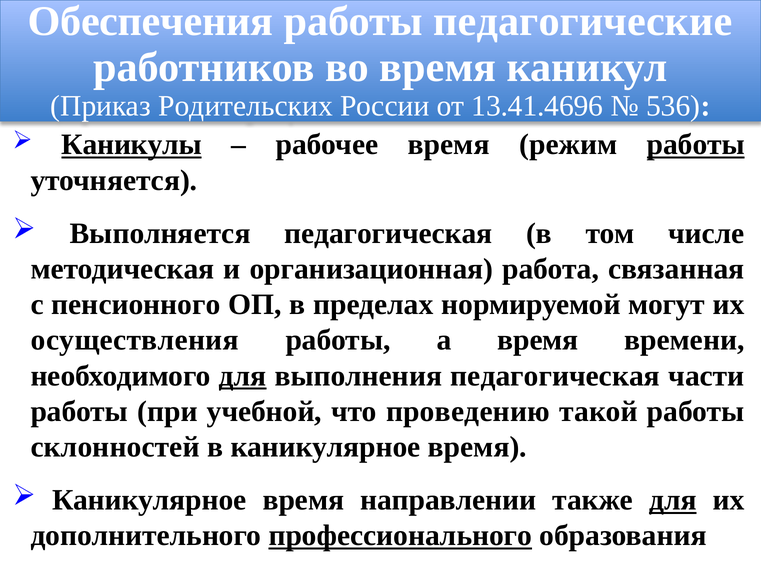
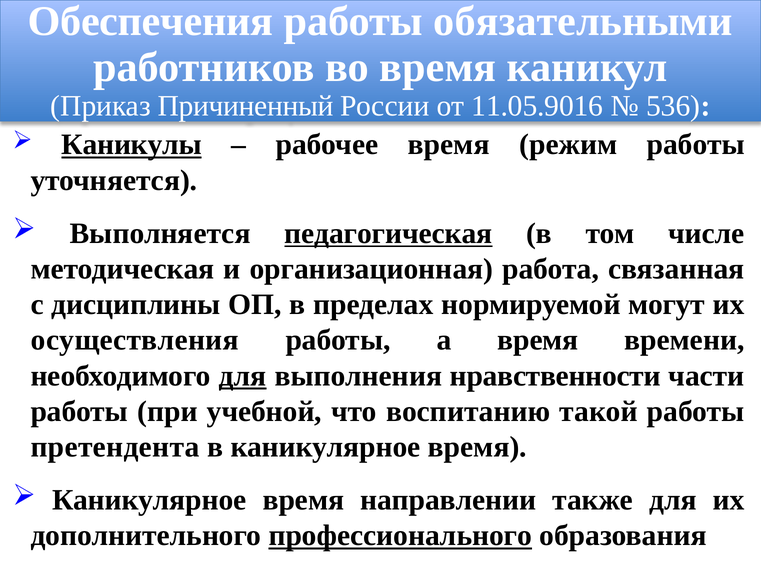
педагогические: педагогические -> обязательными (583, 22)
Родительских: Родительских -> Причиненный (246, 106)
13.41.4696: 13.41.4696 -> 11.05.9016 (537, 106)
работы underline: present -> none (696, 145)
педагогическая underline: none -> present (388, 233)
пенсионного: пенсионного -> дисциплины (136, 305)
выполнения педагогическая: педагогическая -> нравственности (555, 376)
проведению: проведению -> воспитанию (468, 411)
склонностей: склонностей -> претендента (115, 447)
для underline: present -> none (673, 500)
